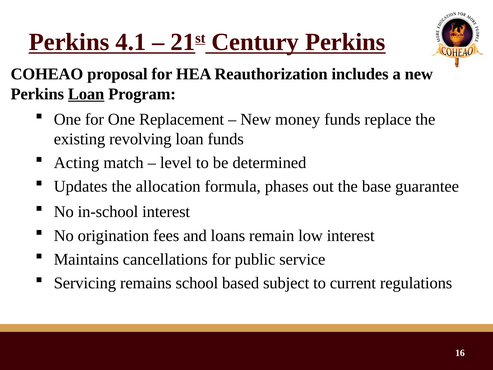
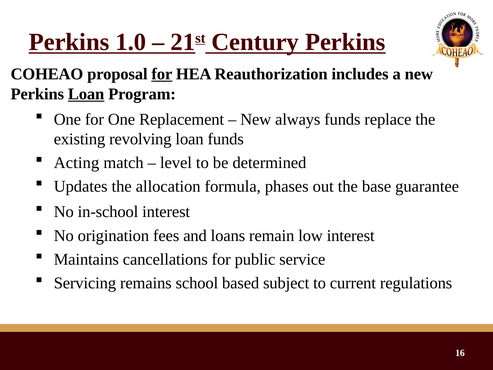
4.1: 4.1 -> 1.0 (131, 42)
for underline: none -> present (162, 74)
money: money -> always (298, 119)
